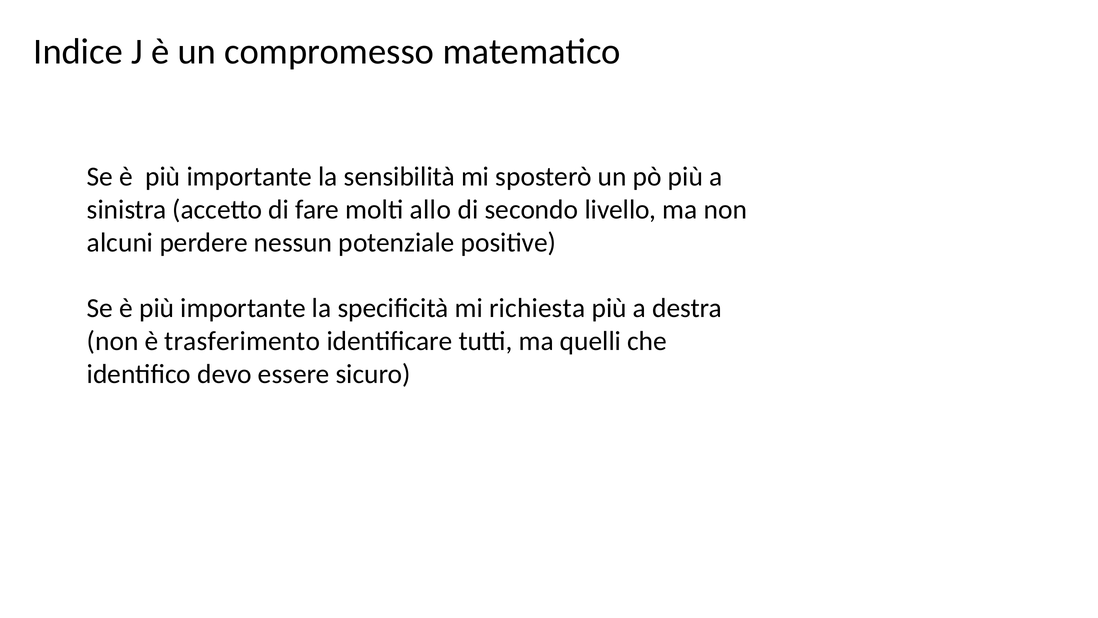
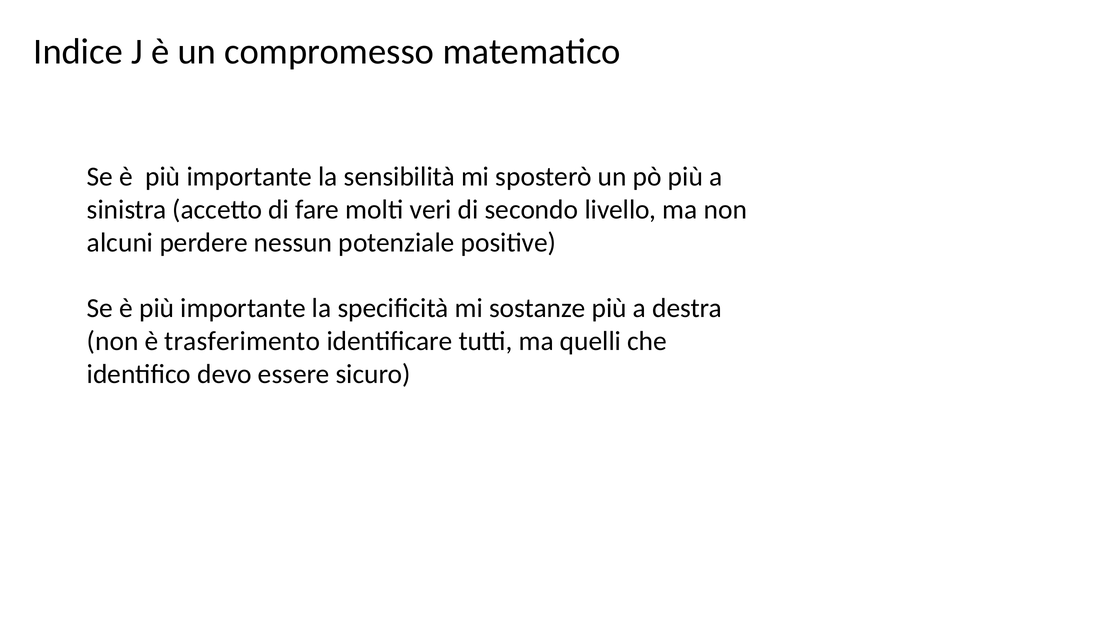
allo: allo -> veri (431, 209)
richiesta: richiesta -> sostanze (537, 308)
